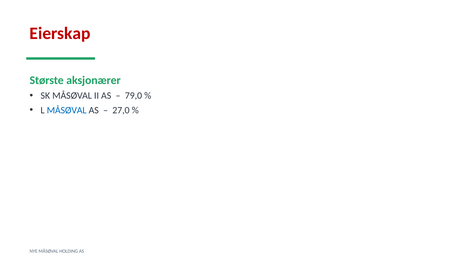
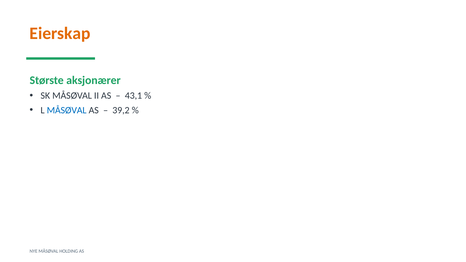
Eierskap colour: red -> orange (60, 33)
79,0: 79,0 -> 43,1 (133, 96)
27,0: 27,0 -> 39,2 (121, 110)
